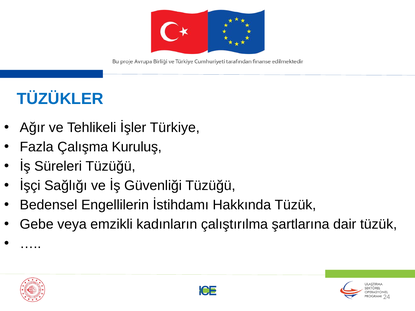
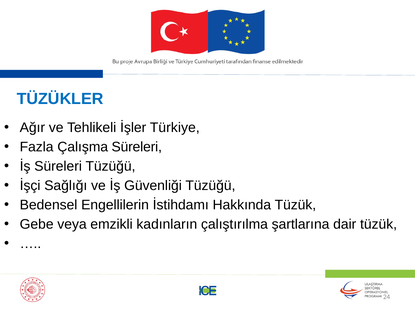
Çalışma Kuruluş: Kuruluş -> Süreleri (137, 147)
